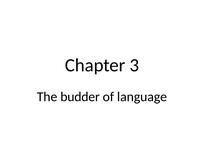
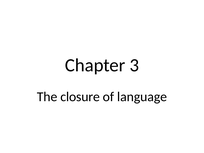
budder: budder -> closure (80, 97)
